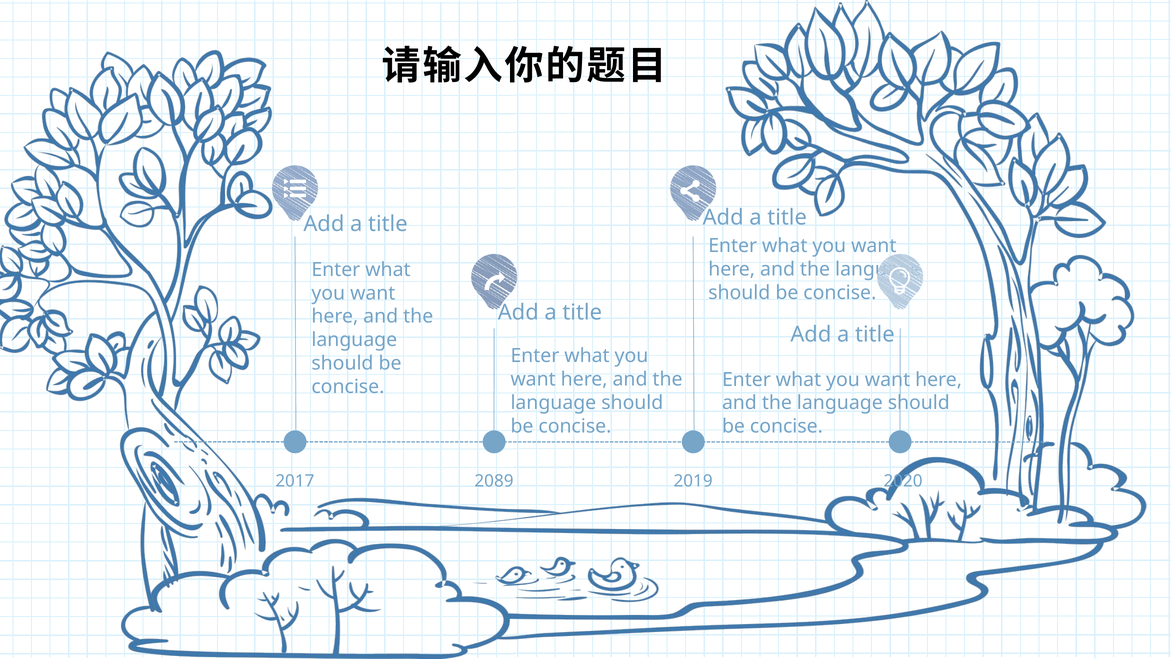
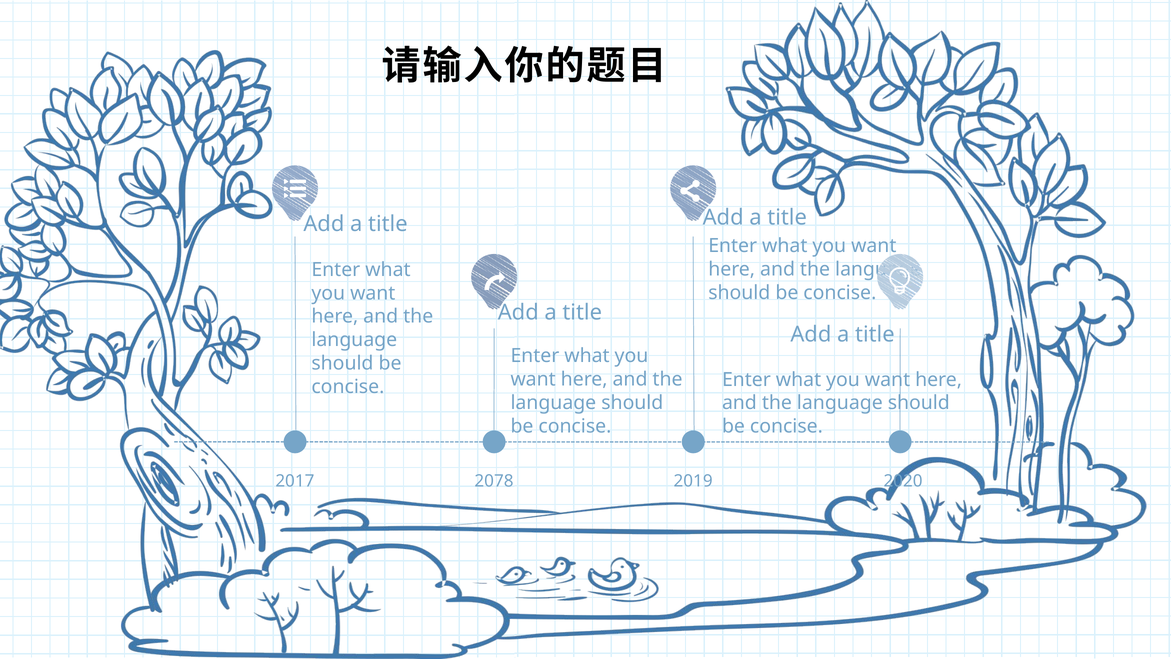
2089: 2089 -> 2078 (494, 481)
